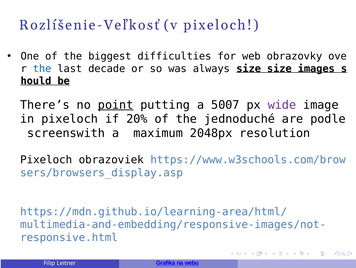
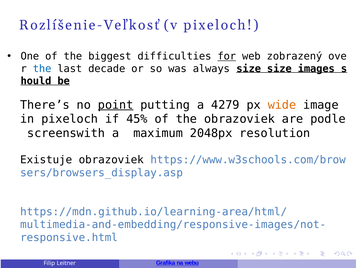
for underline: none -> present (227, 56)
obrazovky: obrazovky -> zobrazený (294, 56)
5007: 5007 -> 4279 (225, 105)
wide colour: purple -> orange (282, 105)
20%: 20% -> 45% (137, 119)
the jednoduché: jednoduché -> obrazoviek (240, 119)
Pixeloch: Pixeloch -> Existuje (46, 159)
